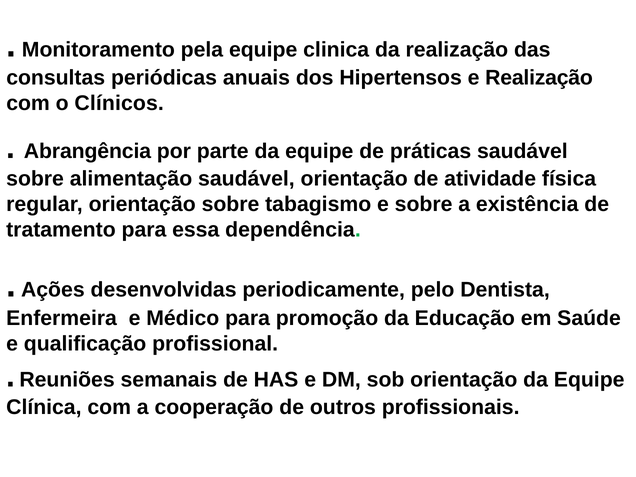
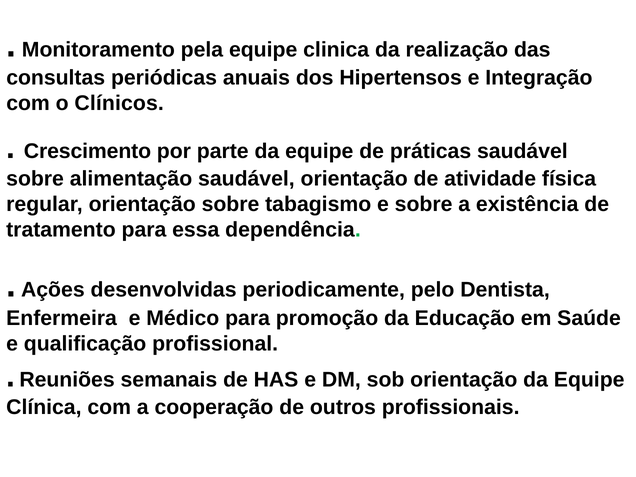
e Realização: Realização -> Integração (539, 78)
Abrangência: Abrangência -> Crescimento (87, 151)
